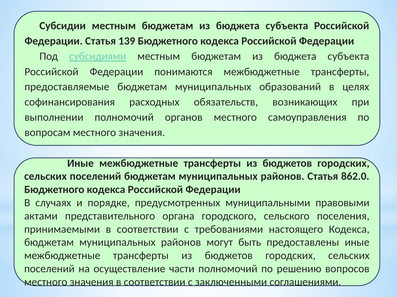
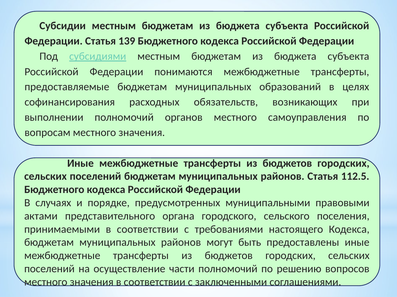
862.0: 862.0 -> 112.5 (355, 177)
